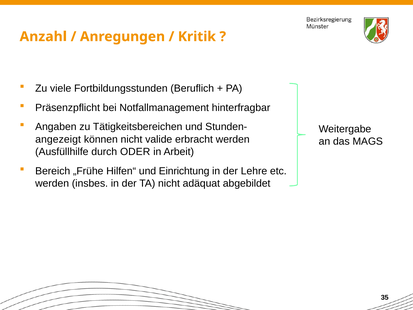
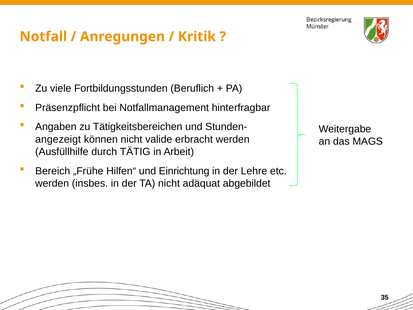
Anzahl: Anzahl -> Notfall (43, 37)
ODER: ODER -> TÄTIG (135, 152)
